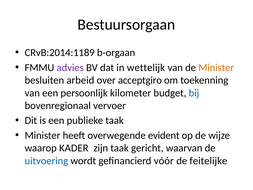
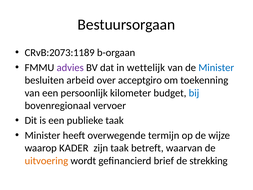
CRvB:2014:1189: CRvB:2014:1189 -> CRvB:2073:1189 (60, 53)
Minister colour: orange -> blue (216, 68)
evident: evident -> termijn (164, 135)
gericht: gericht -> betreft (147, 148)
uitvoering colour: blue -> orange (46, 161)
vóór: vóór -> brief (164, 161)
feitelijke: feitelijke -> strekking (208, 161)
